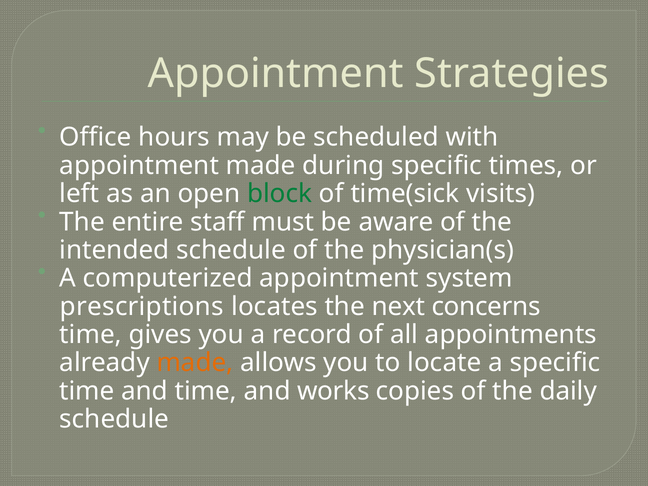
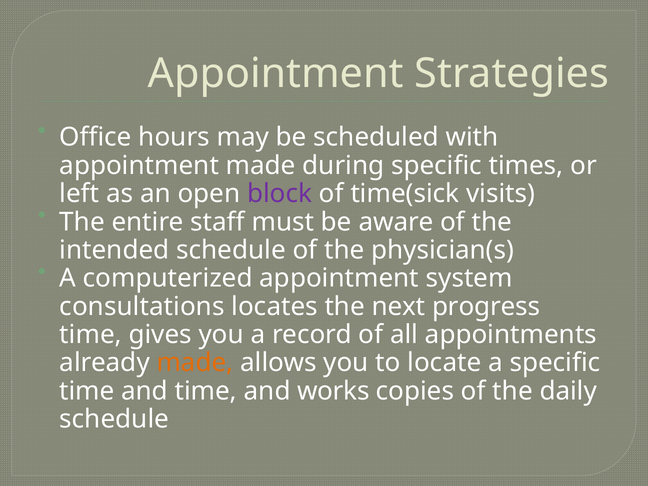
block colour: green -> purple (280, 194)
prescriptions: prescriptions -> consultations (142, 306)
concerns: concerns -> progress (486, 306)
